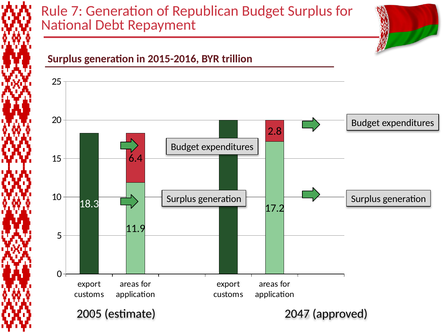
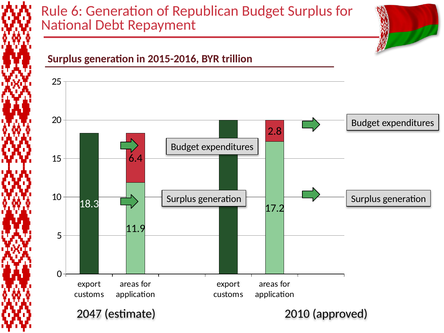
7: 7 -> 6 (77, 11)
2005: 2005 -> 2047 (89, 314)
2047: 2047 -> 2010 (297, 314)
